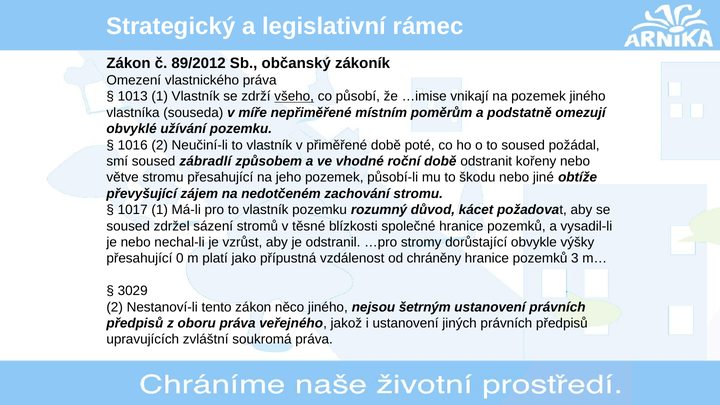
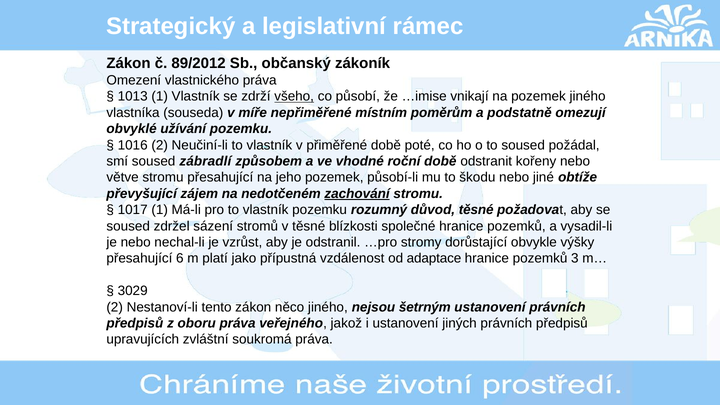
zachování underline: none -> present (357, 194)
důvod kácet: kácet -> těsné (476, 210)
0: 0 -> 6 (180, 259)
chráněny: chráněny -> adaptace (434, 259)
